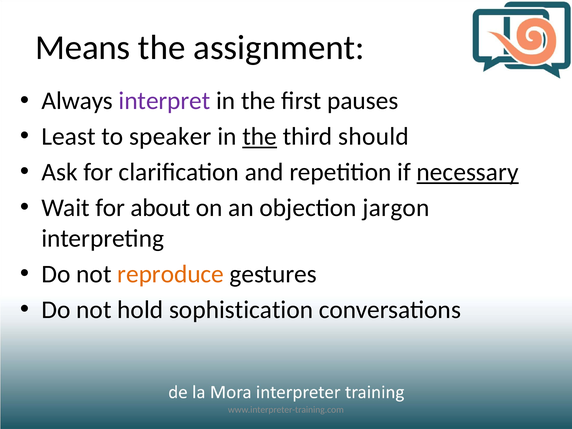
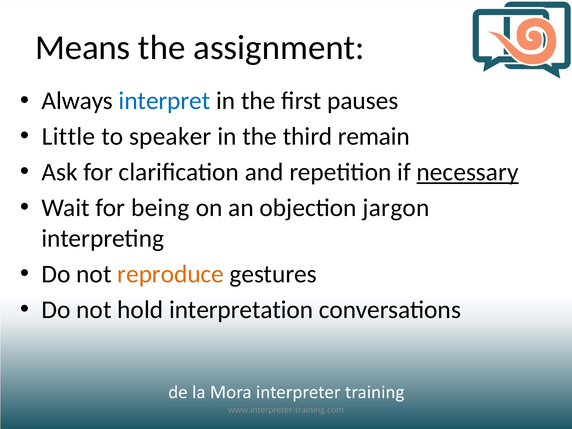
interpret colour: purple -> blue (164, 101)
Least: Least -> Little (69, 137)
the underline: present -> none (260, 137)
should: should -> remain (374, 137)
about: about -> being (160, 208)
sophistication: sophistication -> interpretation (241, 310)
